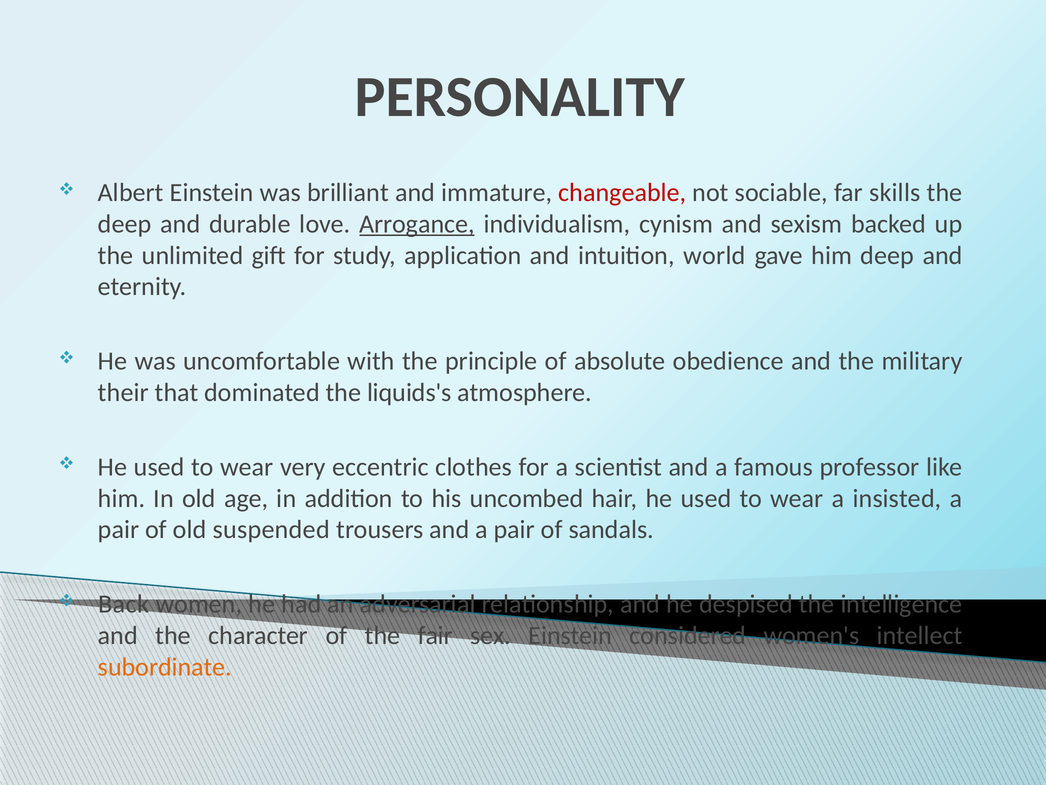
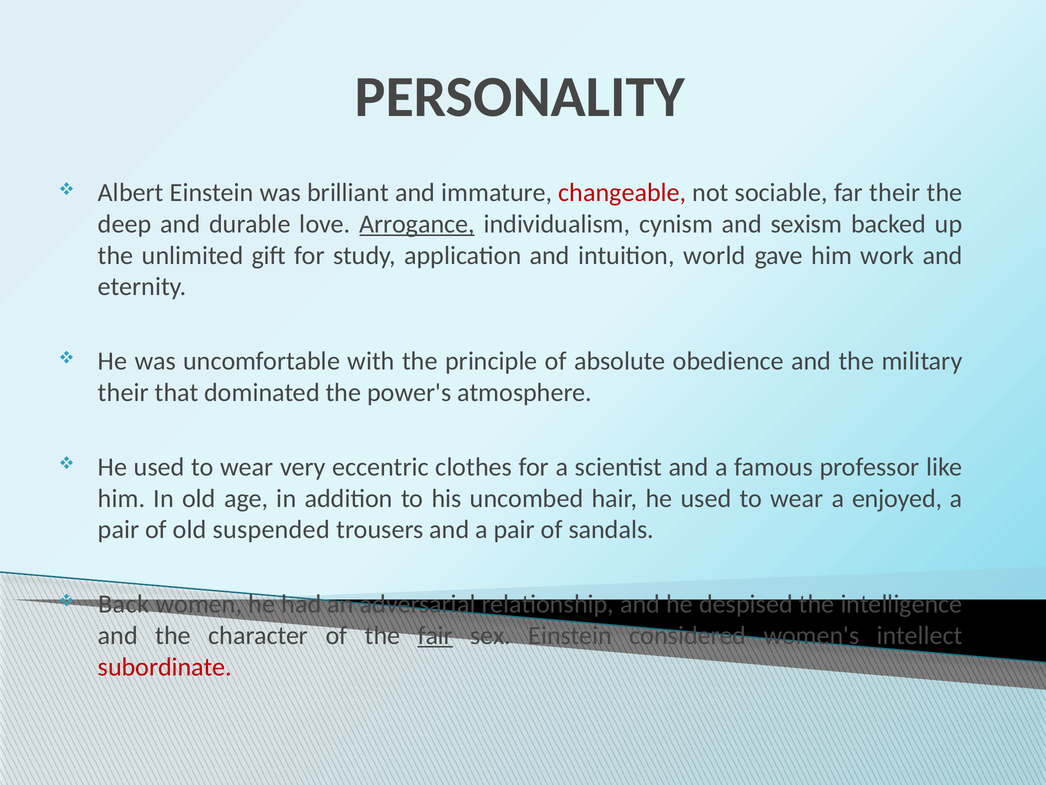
far skills: skills -> their (895, 192)
him deep: deep -> work (887, 255)
liquids's: liquids's -> power's (409, 392)
insisted: insisted -> enjoyed (897, 498)
fair underline: none -> present (435, 635)
subordinate colour: orange -> red (165, 667)
